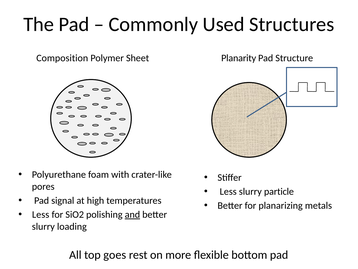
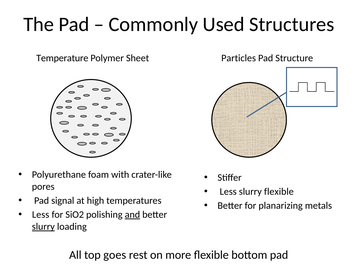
Composition: Composition -> Temperature (62, 58)
Planarity: Planarity -> Particles (239, 58)
slurry particle: particle -> flexible (279, 191)
slurry underline: none -> present (43, 226)
